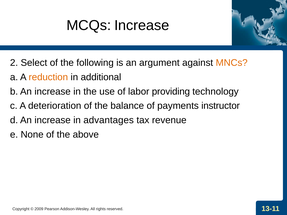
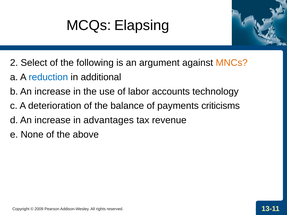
MCQs Increase: Increase -> Elapsing (142, 25)
reduction colour: orange -> blue (48, 77)
providing: providing -> accounts (171, 92)
instructor: instructor -> criticisms (221, 106)
